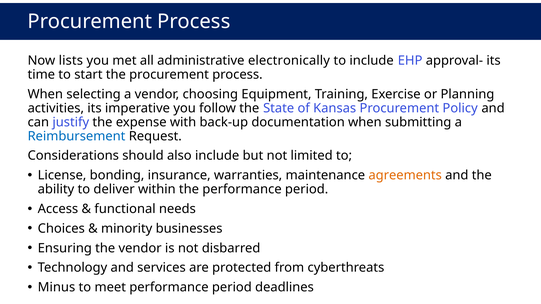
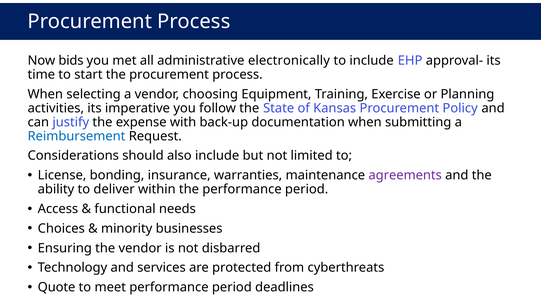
lists: lists -> bids (71, 61)
agreements colour: orange -> purple (405, 175)
Minus: Minus -> Quote (57, 288)
